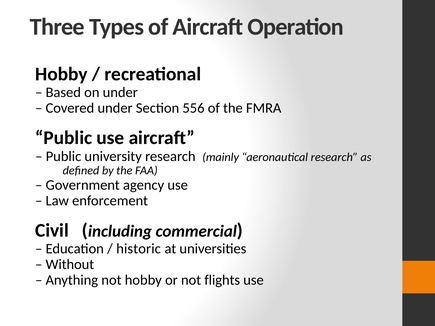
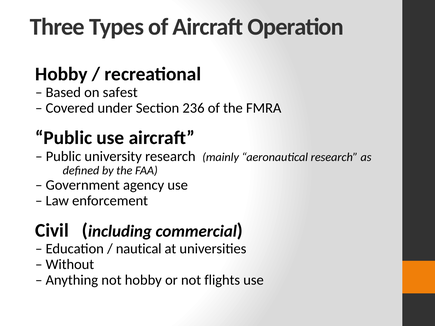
on under: under -> safest (120, 92)
556: 556 -> 236 (193, 108)
historic: historic -> nautical (139, 249)
